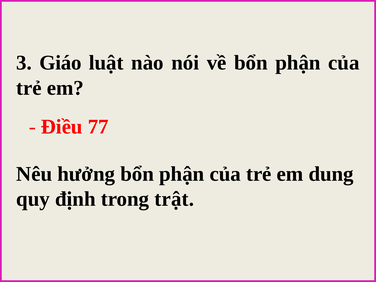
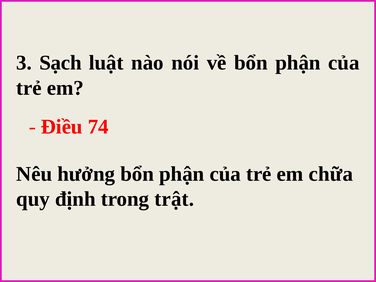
Giáo: Giáo -> Sạch (60, 63)
77: 77 -> 74 (98, 127)
dung: dung -> chữa (331, 174)
